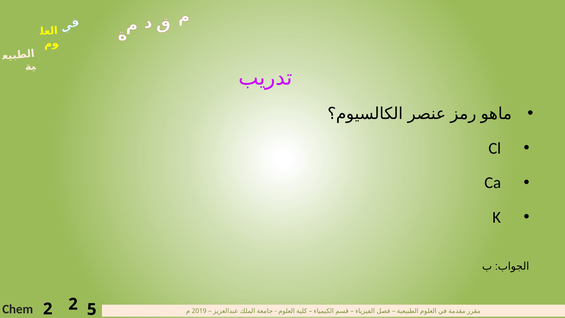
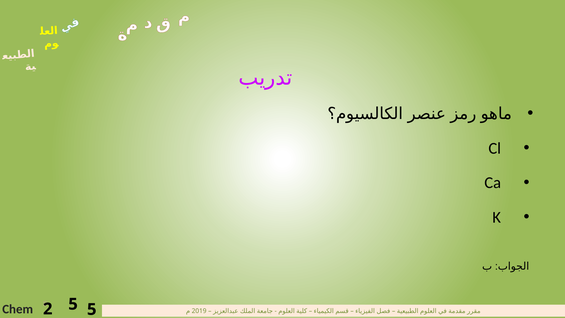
2: 2 -> 5 (73, 304)
